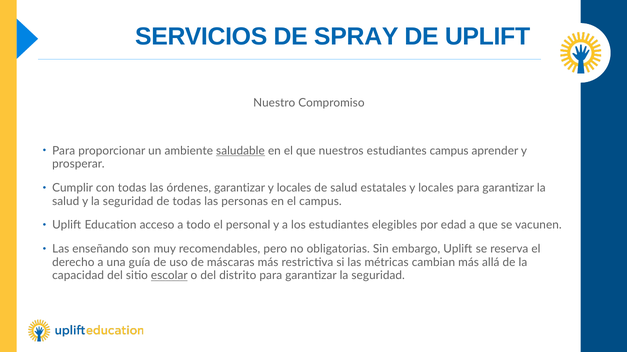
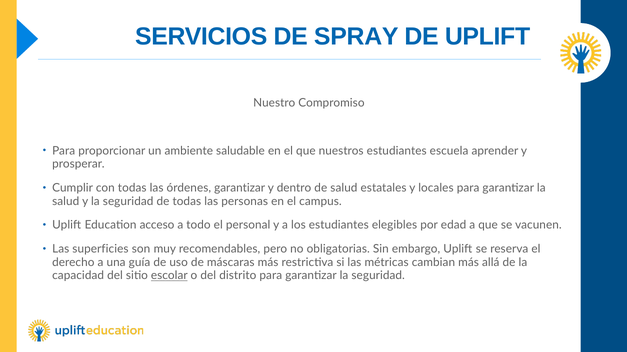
saludable underline: present -> none (240, 151)
estudiantes campus: campus -> escuela (449, 151)
locales: locales -> dentro (294, 188)
enseñando: enseñando -> superficies (100, 249)
